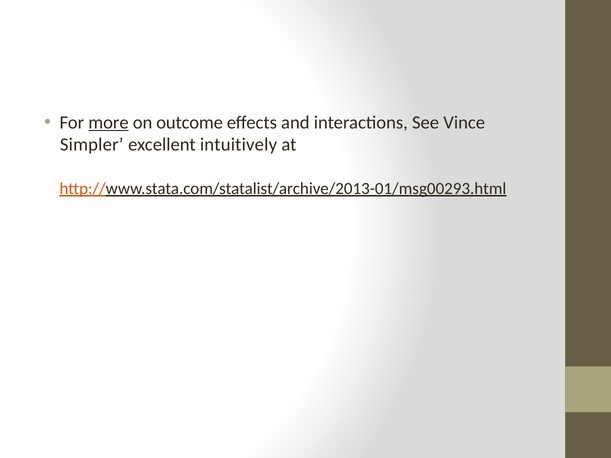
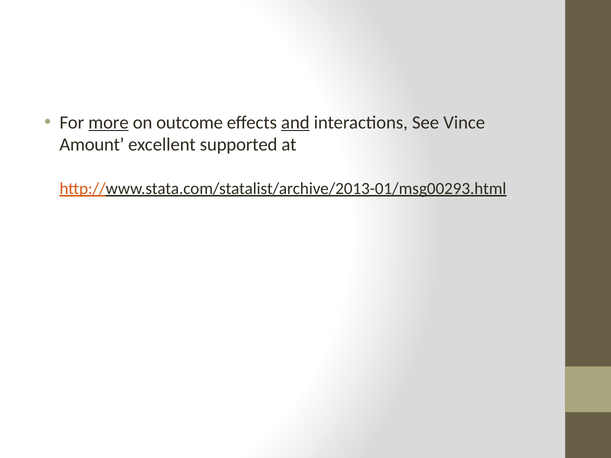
and underline: none -> present (295, 122)
Simpler: Simpler -> Amount (92, 145)
intuitively: intuitively -> supported (239, 145)
